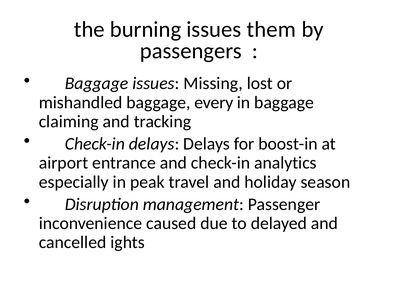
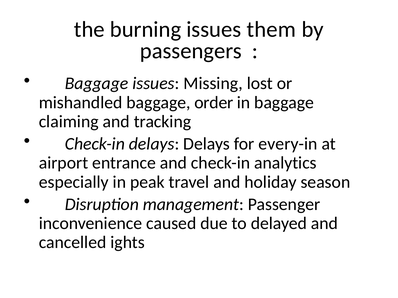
every: every -> order (214, 103)
boost-in: boost-in -> every-in (288, 144)
